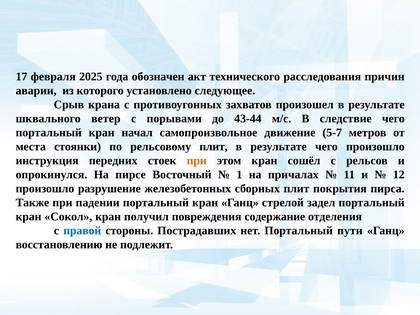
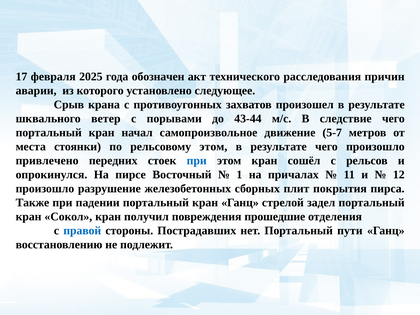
рельсовому плит: плит -> этом (213, 147)
инструкция: инструкция -> привлечено (47, 161)
при colour: orange -> blue (197, 161)
содержание: содержание -> прошедшие (275, 217)
